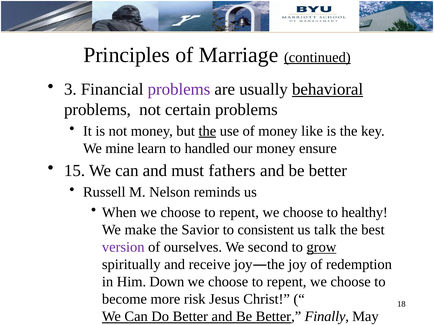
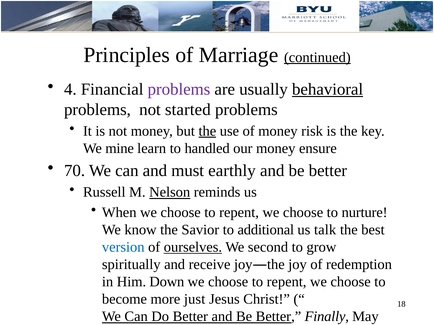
3: 3 -> 4 (70, 89)
certain: certain -> started (188, 110)
like: like -> risk (312, 131)
15: 15 -> 70 (75, 171)
fathers: fathers -> earthly (232, 171)
Nelson underline: none -> present (170, 192)
healthy: healthy -> nurture (365, 213)
make: make -> know (141, 230)
consistent: consistent -> additional (266, 230)
version colour: purple -> blue (123, 247)
ourselves underline: none -> present (193, 247)
grow underline: present -> none (321, 247)
risk: risk -> just (195, 300)
